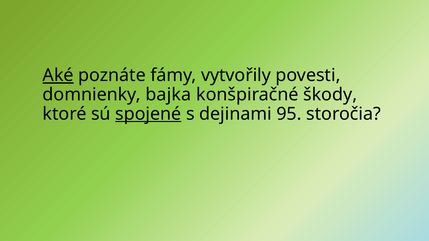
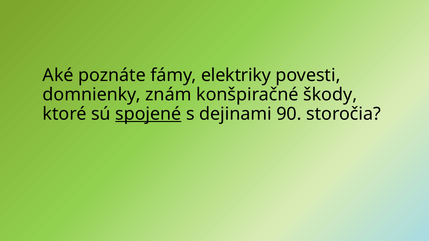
Aké underline: present -> none (58, 75)
vytvořily: vytvořily -> elektriky (236, 75)
bajka: bajka -> znám (168, 95)
95: 95 -> 90 (289, 114)
